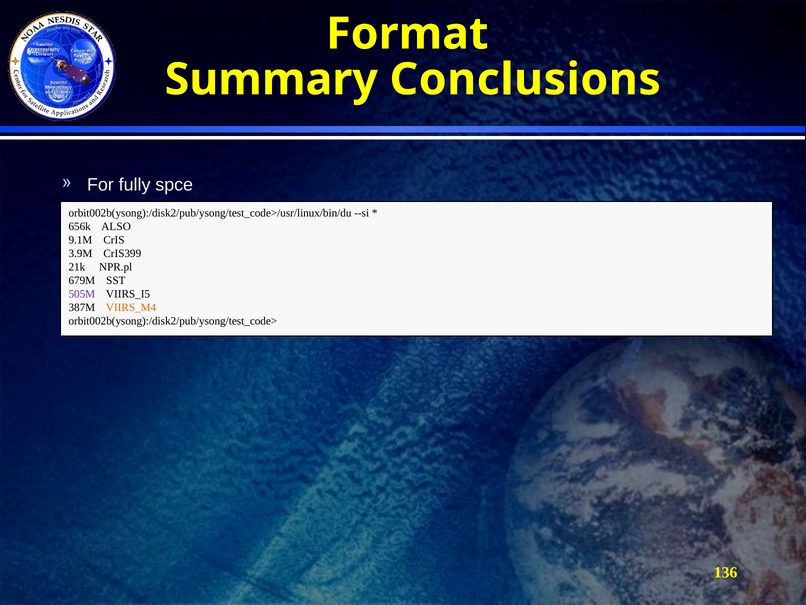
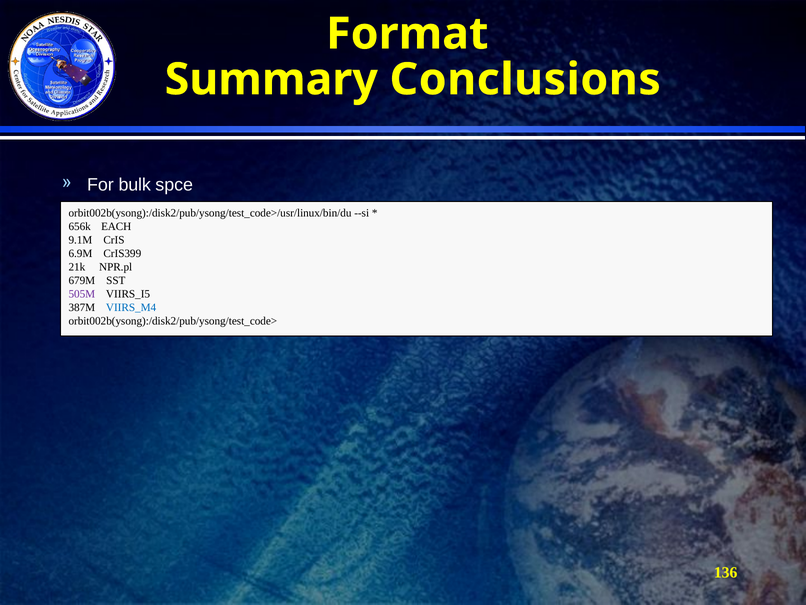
fully: fully -> bulk (135, 185)
ALSO: ALSO -> EACH (116, 226)
3.9M: 3.9M -> 6.9M (80, 253)
VIIRS_M4 colour: orange -> blue (131, 307)
